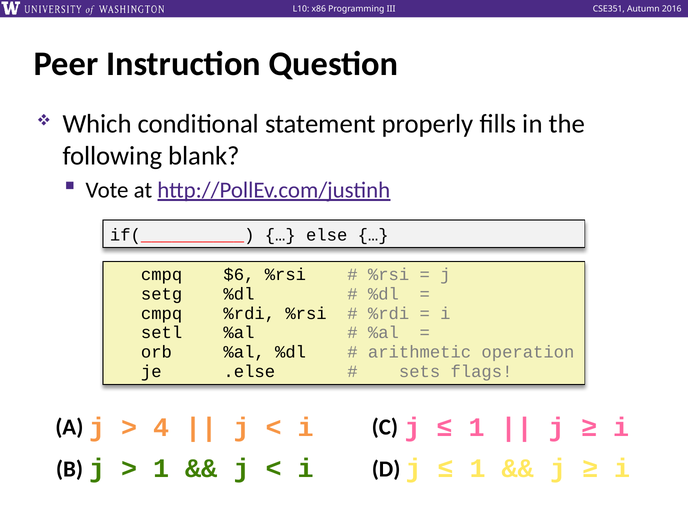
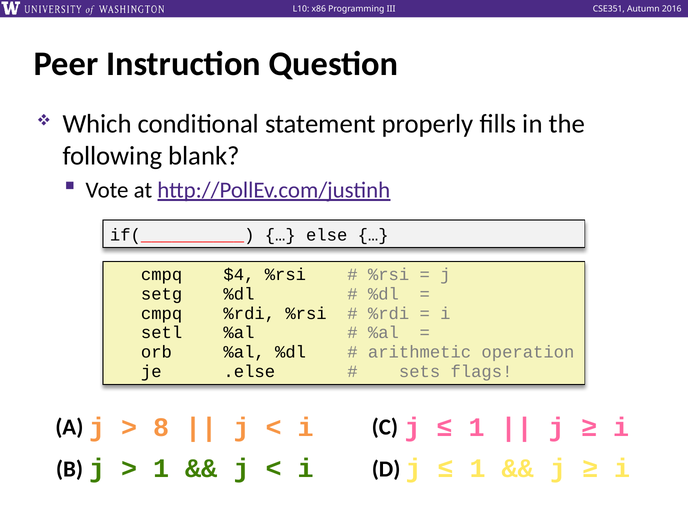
$6: $6 -> $4 (239, 275)
4: 4 -> 8 (161, 427)
